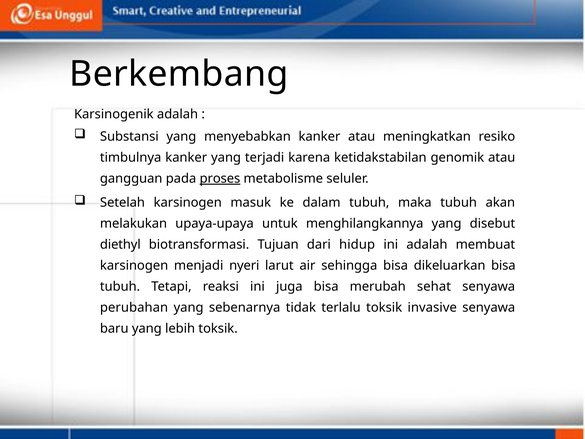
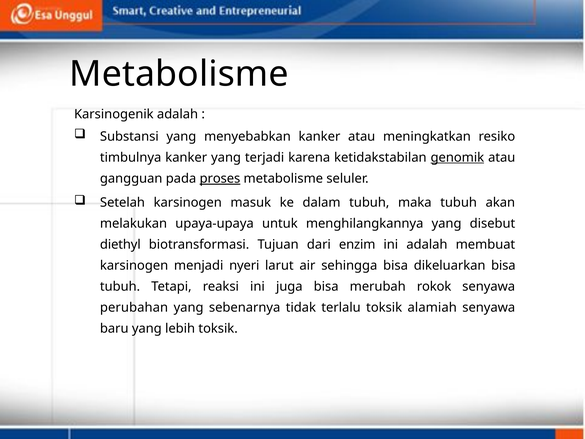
Berkembang: Berkembang -> Metabolisme (179, 74)
genomik underline: none -> present (457, 157)
hidup: hidup -> enzim (357, 244)
sehat: sehat -> rokok (434, 286)
invasive: invasive -> alamiah (432, 307)
